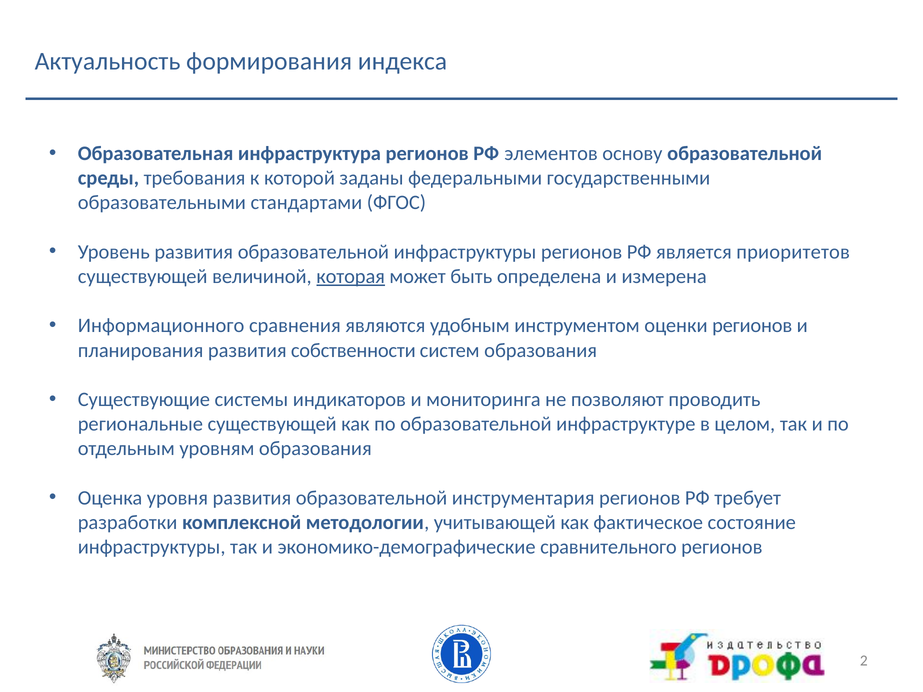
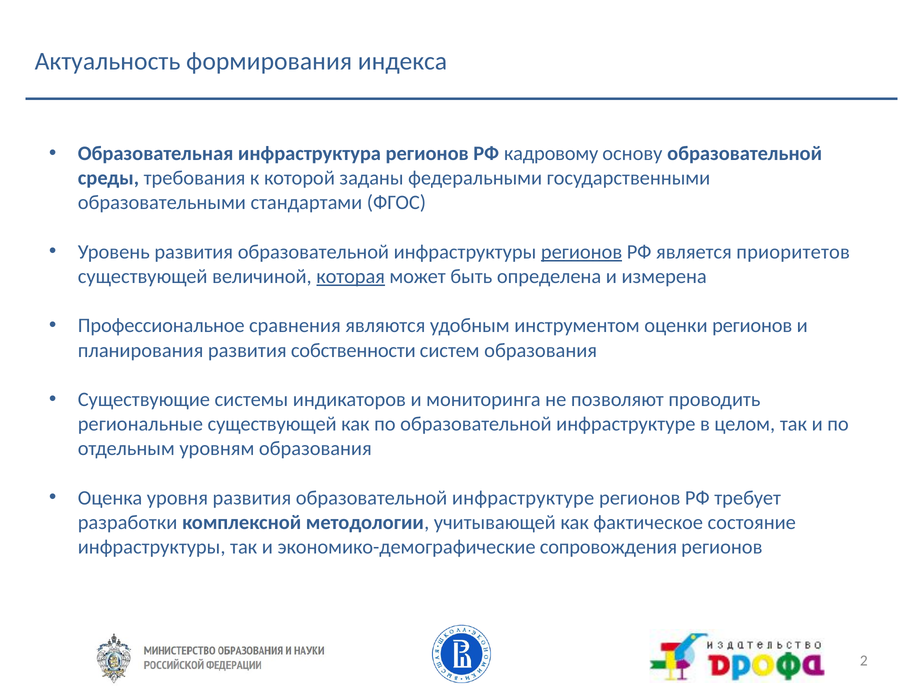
элементов: элементов -> кадровому (551, 154)
регионов underline: none -> present (582, 252)
Информационного: Информационного -> Профессиональное (161, 326)
развития образовательной инструментария: инструментария -> инфраструктуре (523, 498)
сравнительного: сравнительного -> сопровождения (608, 547)
